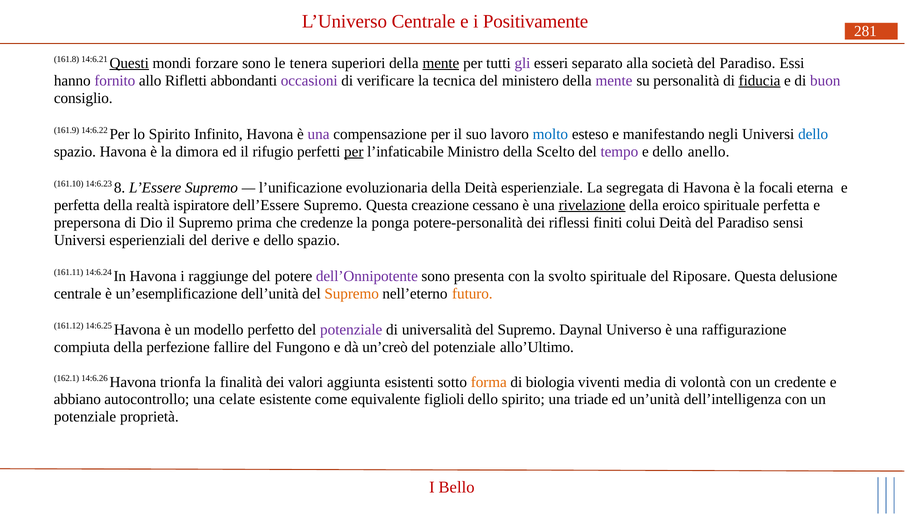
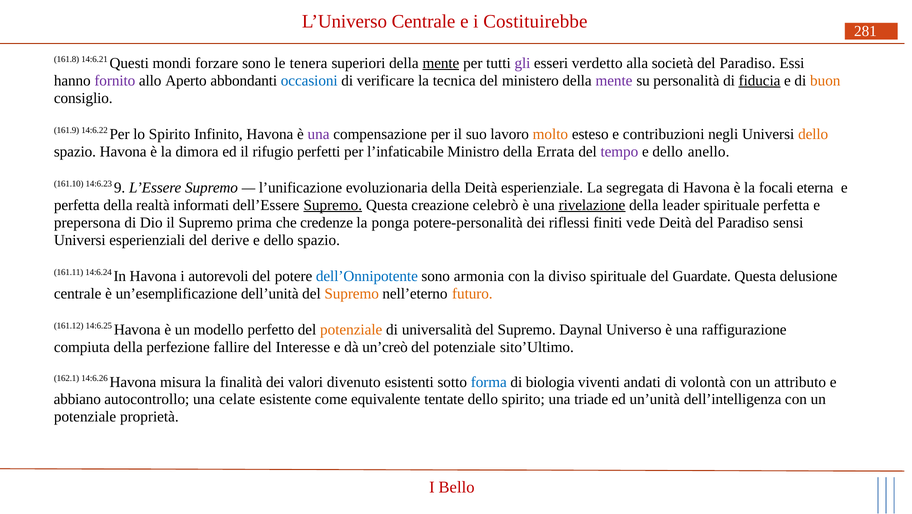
Positivamente: Positivamente -> Costituirebbe (535, 21)
Questi underline: present -> none (129, 63)
separato: separato -> verdetto (597, 63)
Rifletti: Rifletti -> Aperto (186, 81)
occasioni colour: purple -> blue (309, 81)
buon colour: purple -> orange (825, 81)
molto colour: blue -> orange (550, 134)
manifestando: manifestando -> contribuzioni (664, 134)
dello colour: blue -> orange (813, 134)
per underline: present -> none (354, 151)
Scelto: Scelto -> Errata (556, 151)
8: 8 -> 9 (120, 188)
ispiratore: ispiratore -> informati (201, 205)
Supremo underline: none -> present (333, 205)
cessano: cessano -> celebrò (495, 205)
eroico: eroico -> leader (681, 205)
colui: colui -> vede (641, 222)
raggiunge: raggiunge -> autorevoli (218, 276)
dell’Onnipotente colour: purple -> blue (367, 276)
presenta: presenta -> armonia (479, 276)
svolto: svolto -> diviso (567, 276)
Riposare: Riposare -> Guardate (702, 276)
potenziale colour: purple -> orange (351, 329)
Fungono: Fungono -> Interesse (303, 347)
allo’Ultimo: allo’Ultimo -> sito’Ultimo (537, 347)
trionfa: trionfa -> misura (181, 382)
aggiunta: aggiunta -> divenuto (354, 382)
forma colour: orange -> blue (489, 382)
media: media -> andati (642, 382)
credente: credente -> attributo (800, 382)
figlioli: figlioli -> tentate (444, 399)
